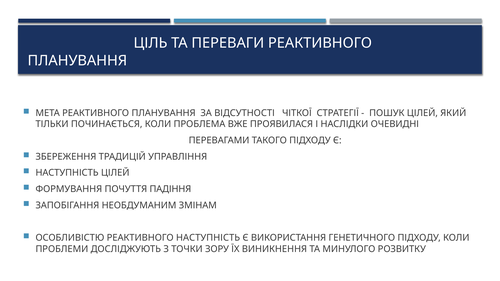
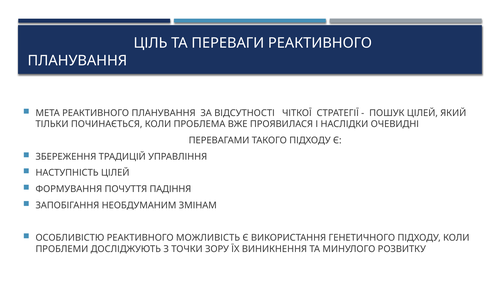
РЕАКТИВНОГО НАСТУПНІСТЬ: НАСТУПНІСТЬ -> МОЖЛИВІСТЬ (208, 238)
